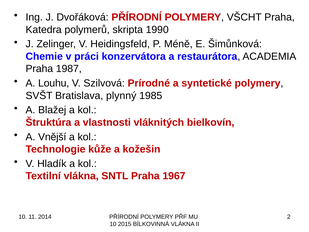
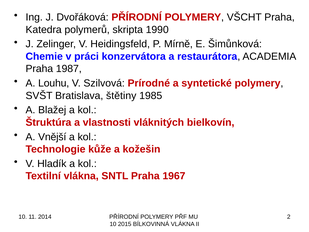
Méně: Méně -> Mírně (178, 44)
plynný: plynný -> štětiny (121, 96)
